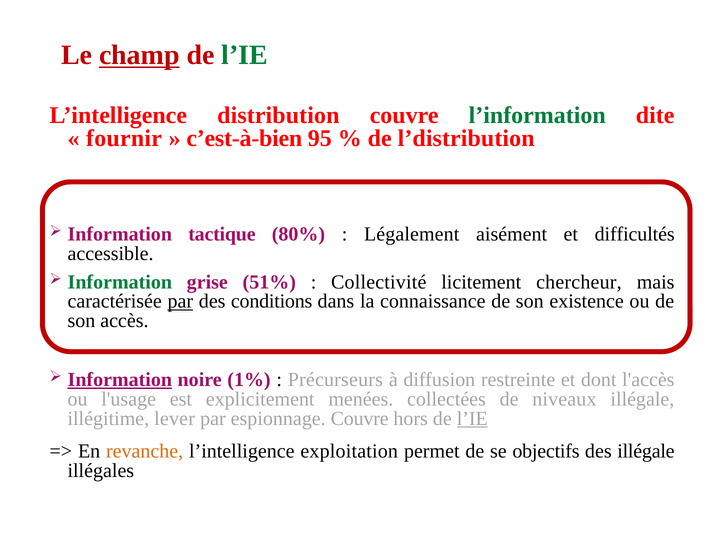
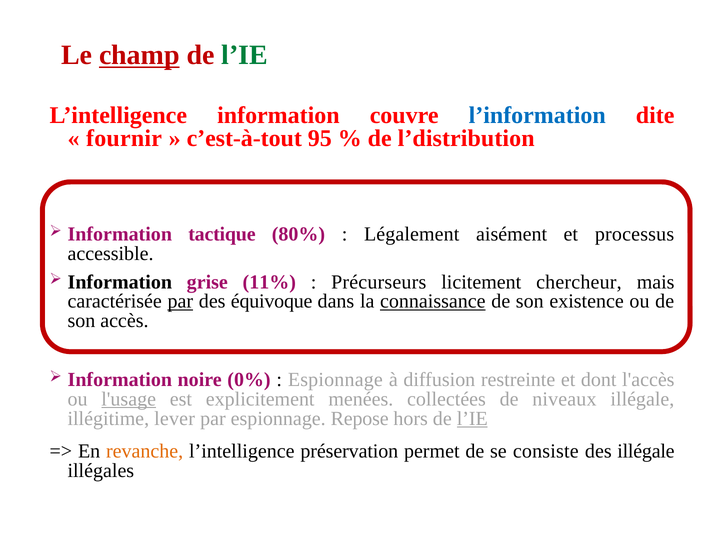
L’intelligence distribution: distribution -> information (278, 115)
l’information colour: green -> blue (537, 115)
c’est-à-bien: c’est-à-bien -> c’est-à-tout (244, 138)
difficultés: difficultés -> processus (635, 234)
Information colour: green -> black (120, 282)
51%: 51% -> 11% (269, 282)
Collectivité: Collectivité -> Précurseurs (379, 282)
conditions: conditions -> équivoque (272, 301)
connaissance underline: none -> present (433, 301)
Information underline: present -> none (120, 380)
1%: 1% -> 0% (249, 380)
Précurseurs: Précurseurs -> Espionnage (335, 380)
l'usage underline: none -> present (129, 399)
espionnage Couvre: Couvre -> Repose (360, 419)
exploitation: exploitation -> préservation (349, 451)
objectifs: objectifs -> consiste (546, 451)
